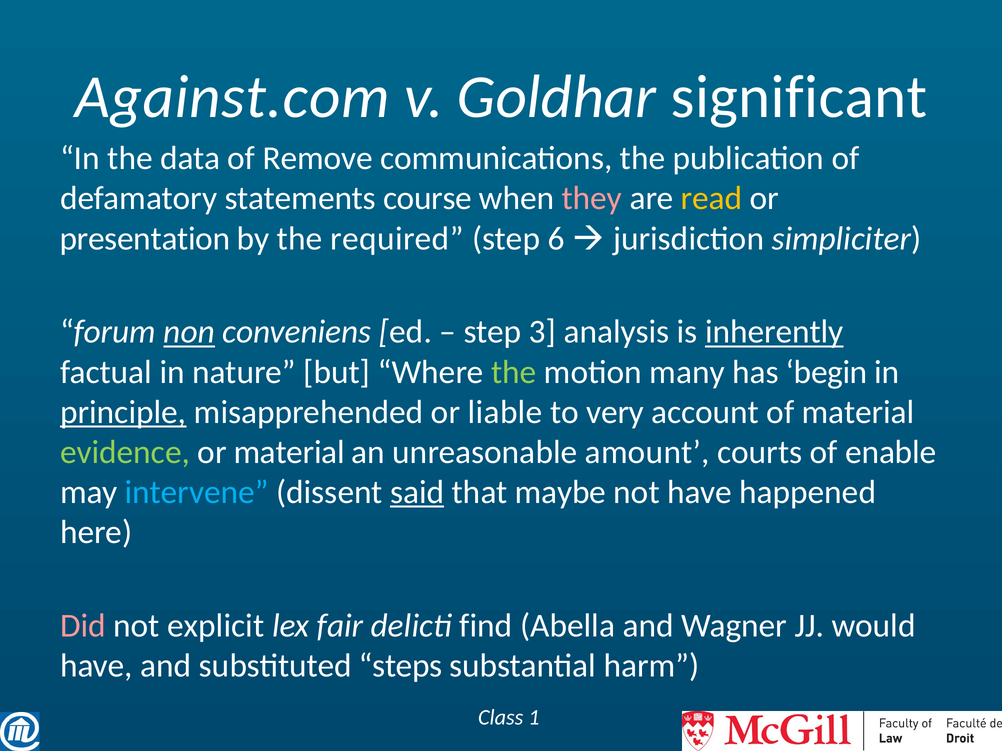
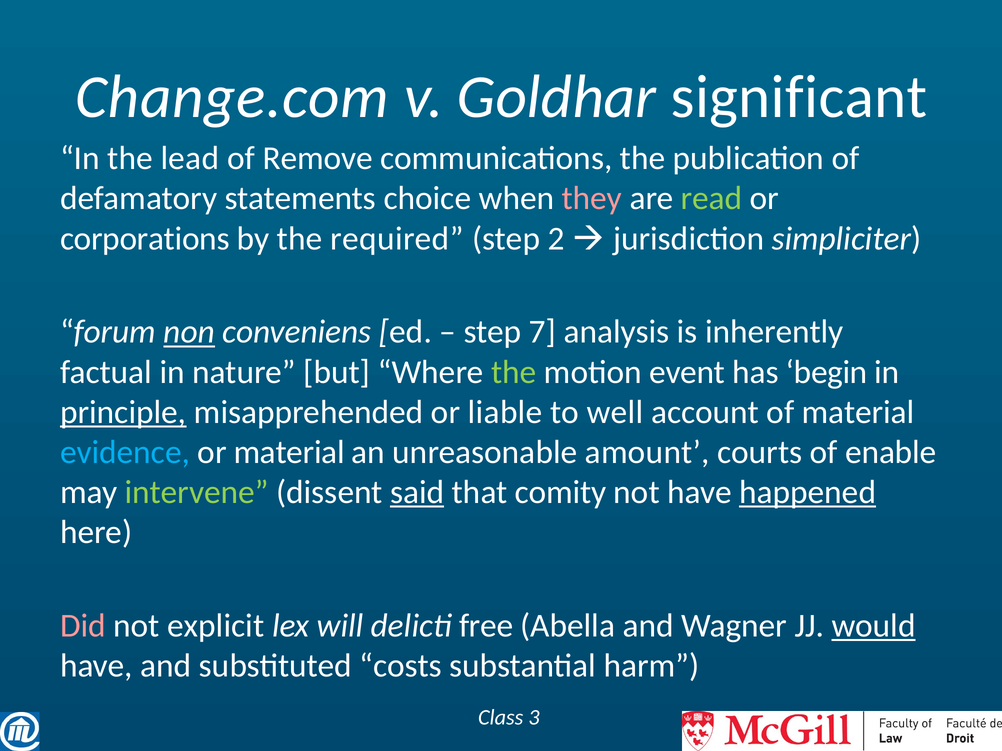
Against.com: Against.com -> Change.com (232, 97)
data: data -> lead (190, 159)
course: course -> choice (427, 199)
read colour: yellow -> light green (712, 199)
presentation: presentation -> corporations (145, 239)
6: 6 -> 2 (556, 239)
3: 3 -> 7 (542, 332)
inherently underline: present -> none (774, 332)
many: many -> event (687, 372)
very: very -> well (615, 412)
evidence colour: light green -> light blue (125, 452)
intervene colour: light blue -> light green (197, 492)
maybe: maybe -> comity (561, 492)
happened underline: none -> present (808, 492)
fair: fair -> will (340, 626)
find: find -> free (486, 626)
would underline: none -> present (874, 626)
steps: steps -> costs (401, 666)
1: 1 -> 3 (534, 718)
